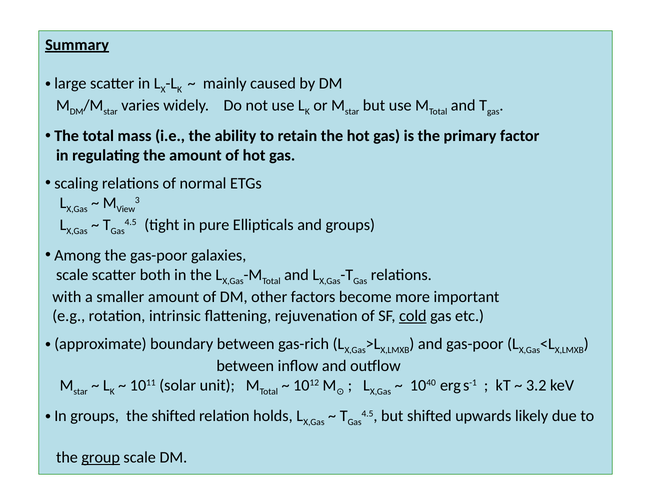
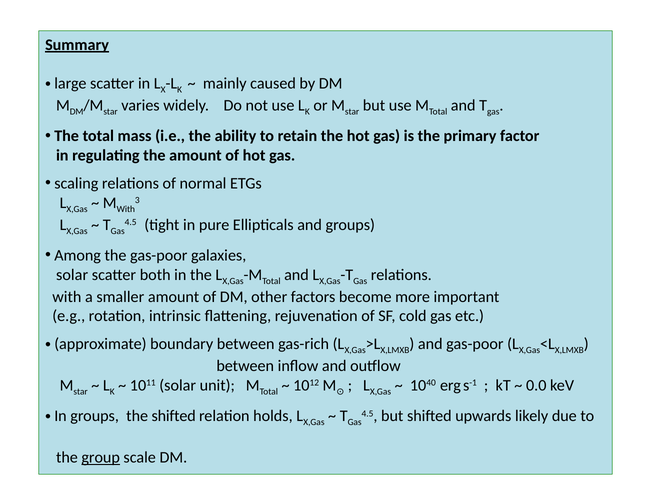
View: View -> With (126, 209)
scale: scale -> solar (72, 275)
cold underline: present -> none (413, 316)
3.2: 3.2 -> 0.0 (536, 385)
